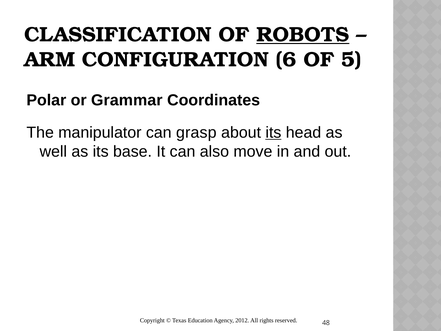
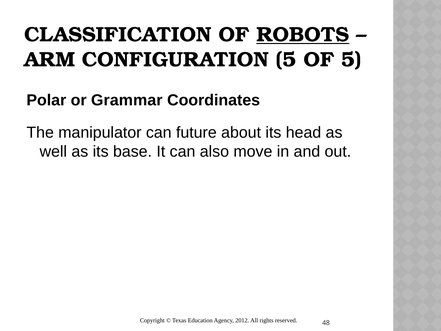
CONFIGURATION 6: 6 -> 5 (286, 60)
grasp: grasp -> future (196, 132)
its underline: present -> none (273, 132)
